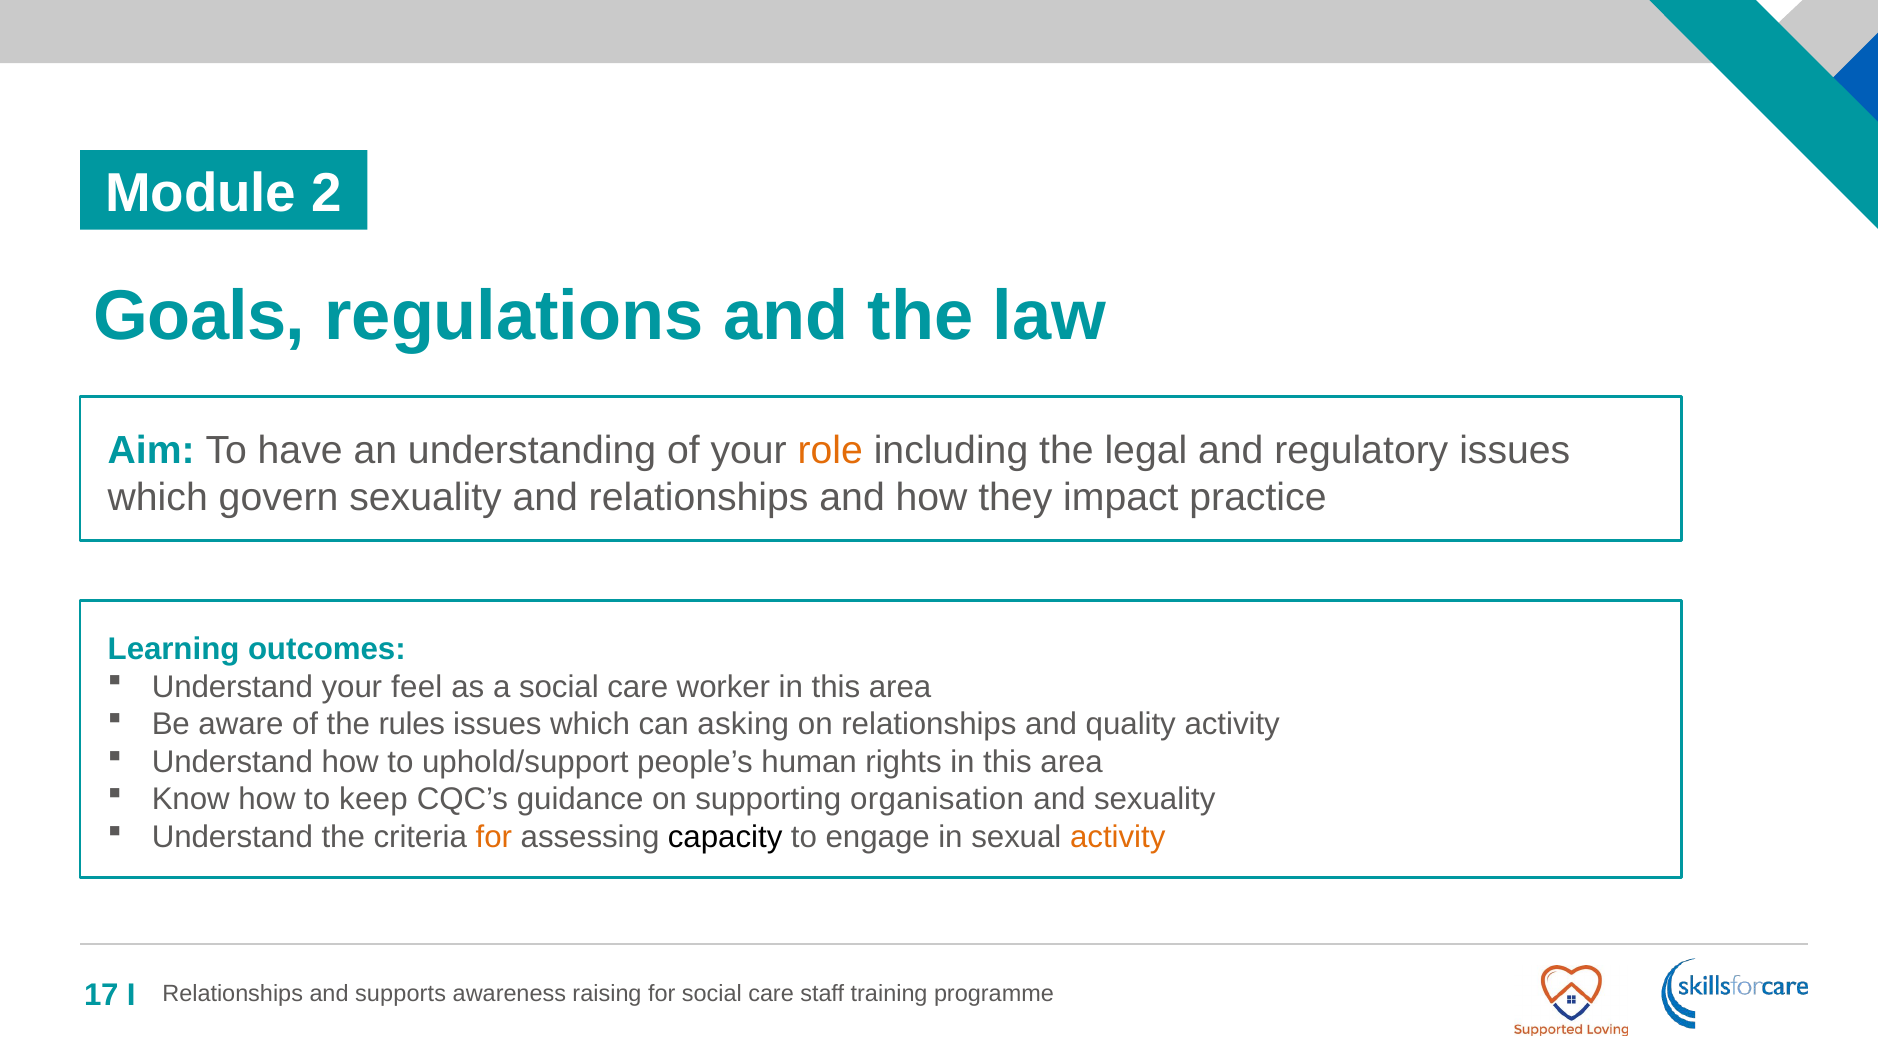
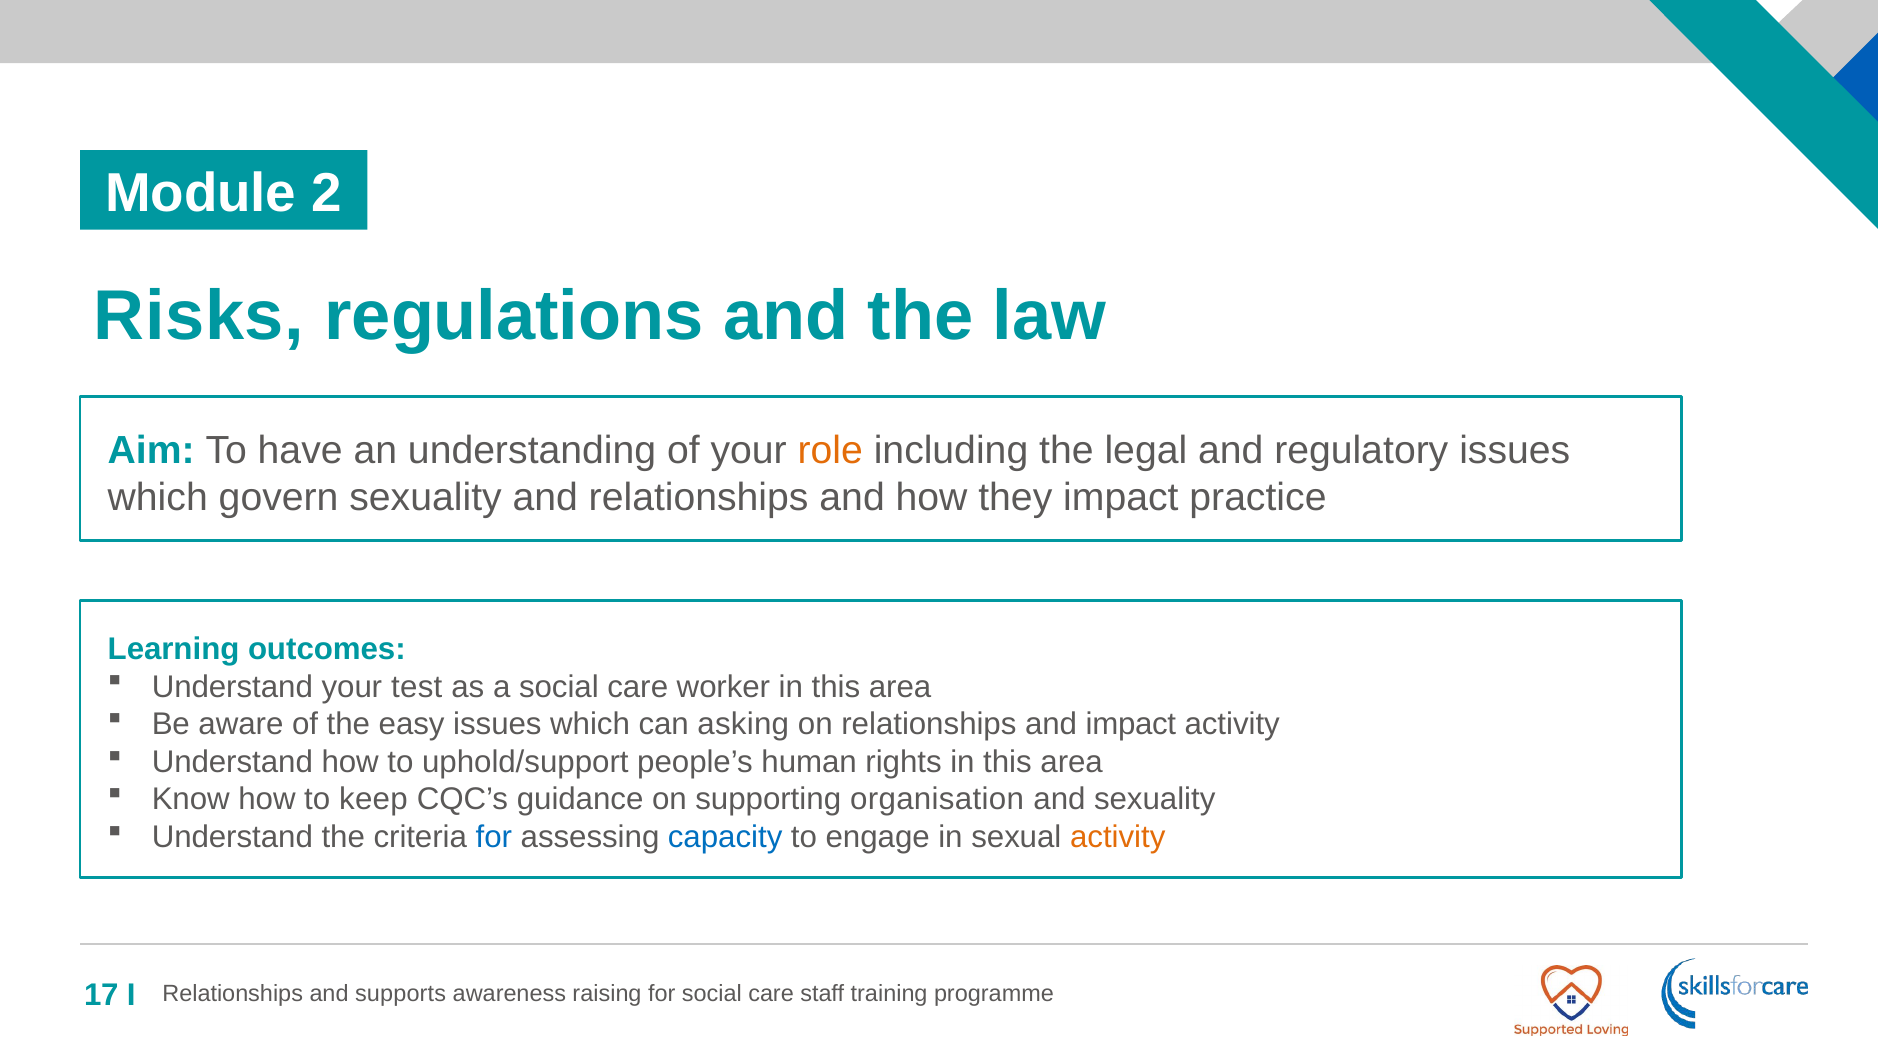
Goals: Goals -> Risks (199, 316)
feel: feel -> test (417, 686)
rules: rules -> easy (412, 724)
and quality: quality -> impact (1131, 724)
for colour: orange -> blue (494, 836)
capacity colour: black -> blue (725, 836)
